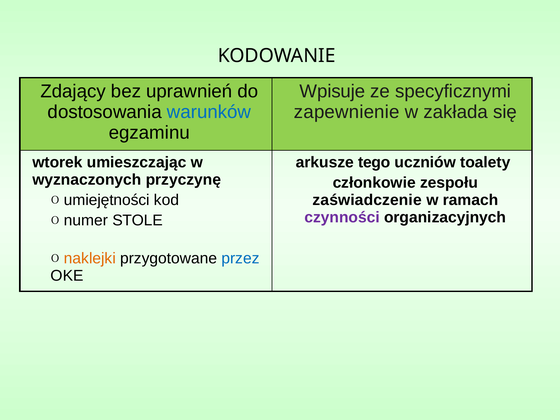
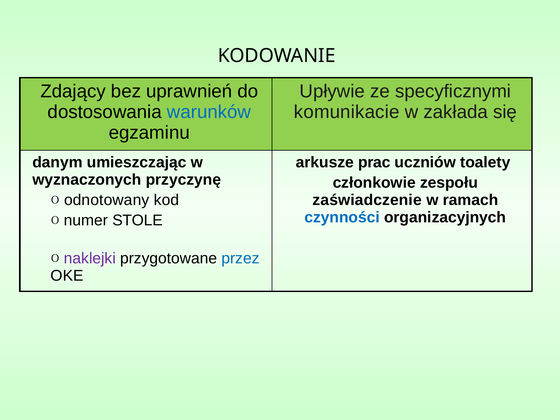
Wpisuje: Wpisuje -> Upływie (332, 91)
zapewnienie: zapewnienie -> komunikacie (347, 112)
wtorek: wtorek -> danym (58, 162)
tego: tego -> prac (374, 162)
umiejętności: umiejętności -> odnotowany (107, 200)
czynności colour: purple -> blue (342, 217)
naklejki colour: orange -> purple (90, 258)
